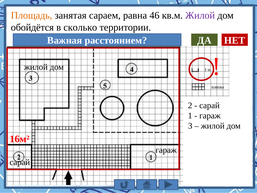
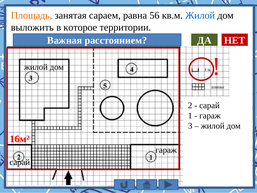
46: 46 -> 56 (154, 15)
Жилой colour: purple -> blue (200, 15)
обойдётся: обойдётся -> выложить (32, 27)
сколько: сколько -> которое (80, 27)
